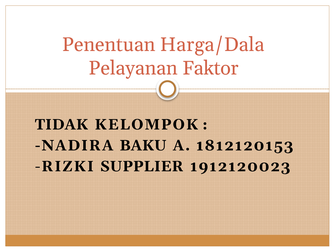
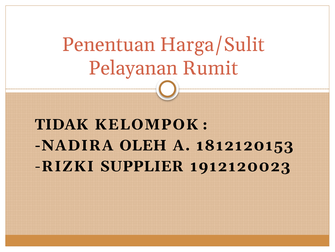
Harga/Dala: Harga/Dala -> Harga/Sulit (212, 45)
Faktor: Faktor -> Rumit (210, 68)
BAKU: BAKU -> OLEH (143, 145)
